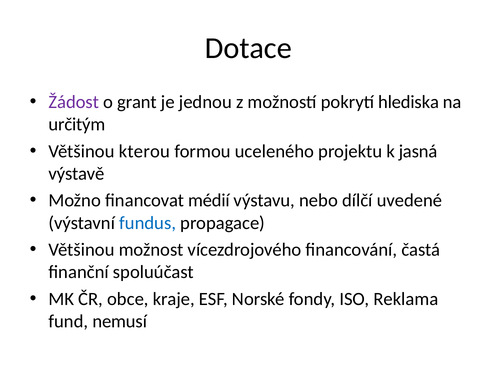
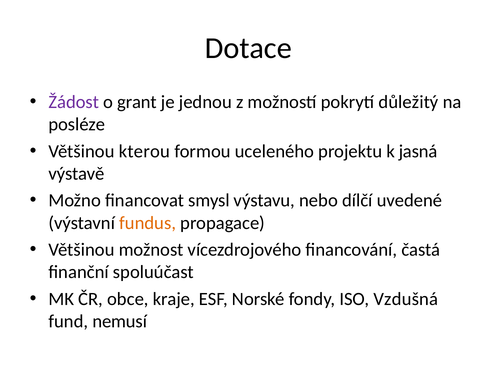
hlediska: hlediska -> důležitý (408, 102)
určitým: určitým -> posléze (77, 124)
médií: médií -> smysl (209, 200)
fundus colour: blue -> orange (148, 223)
Reklama: Reklama -> Vzdušná (406, 299)
